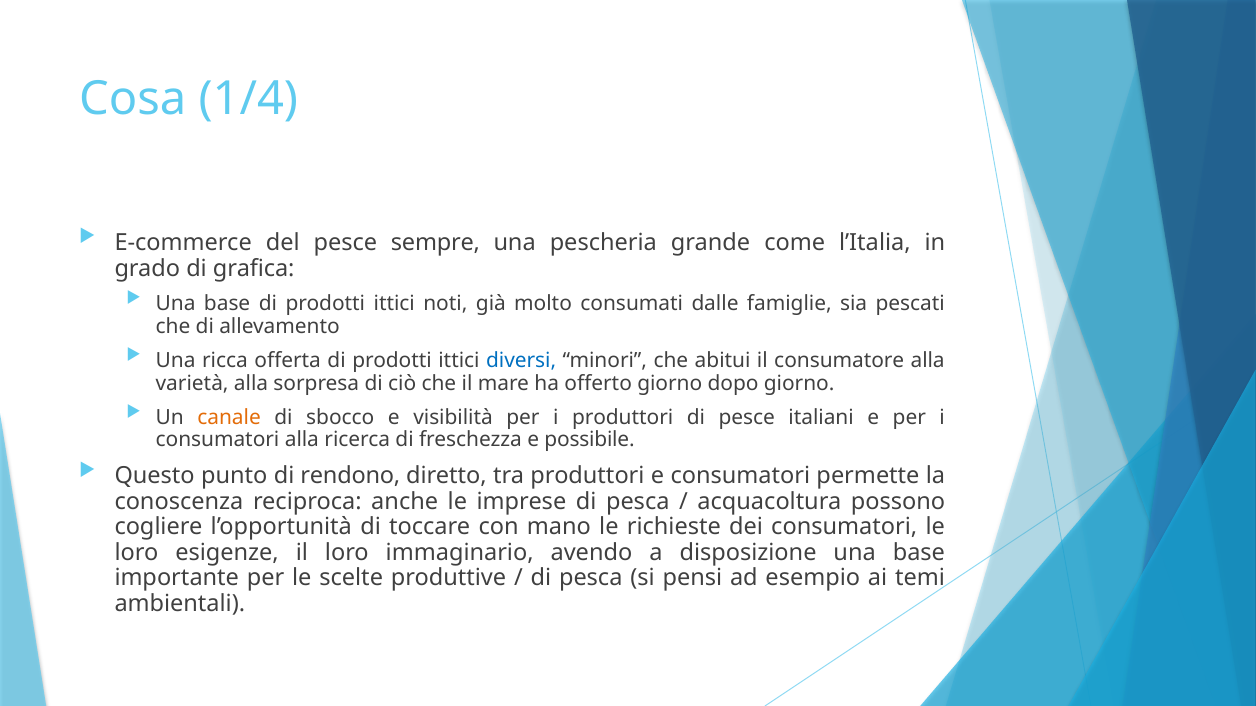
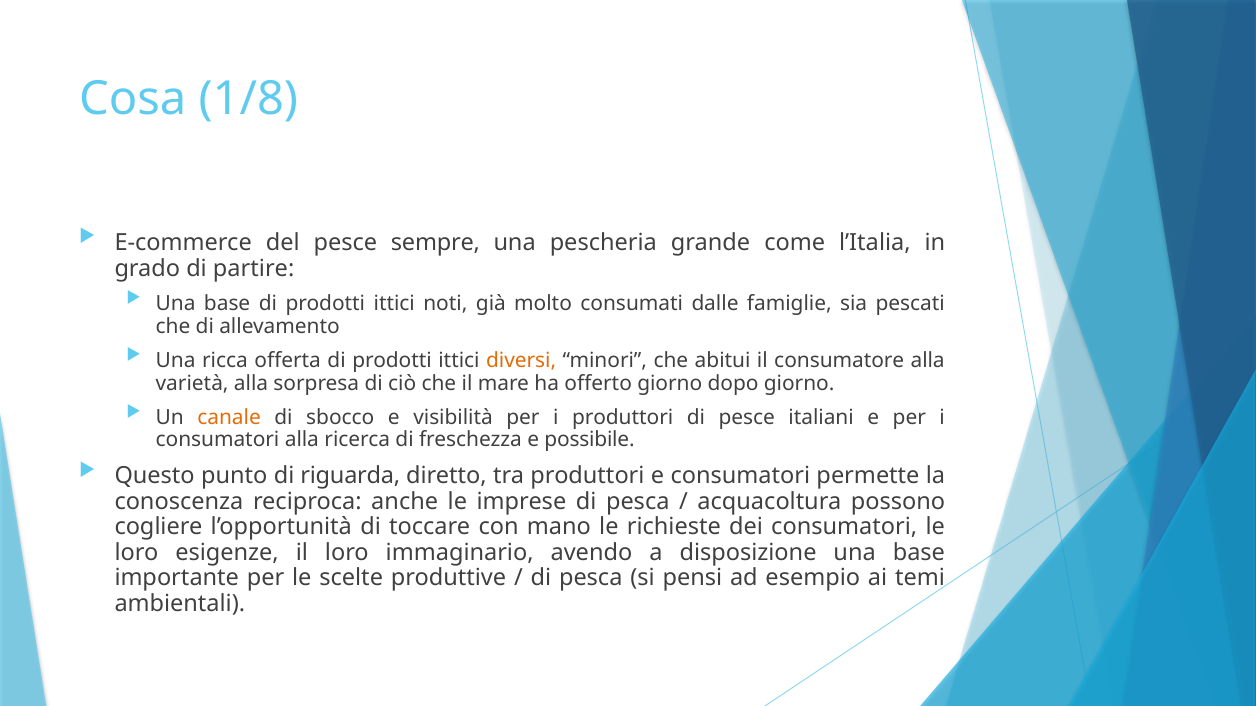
1/4: 1/4 -> 1/8 (248, 99)
grafica: grafica -> partire (254, 269)
diversi colour: blue -> orange (521, 361)
rendono: rendono -> riguarda (350, 477)
